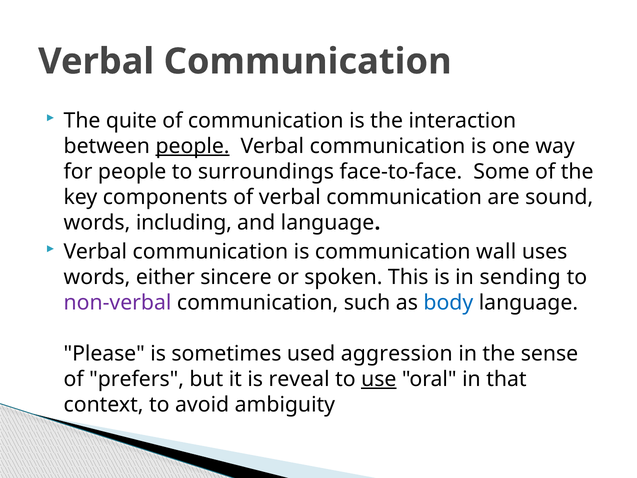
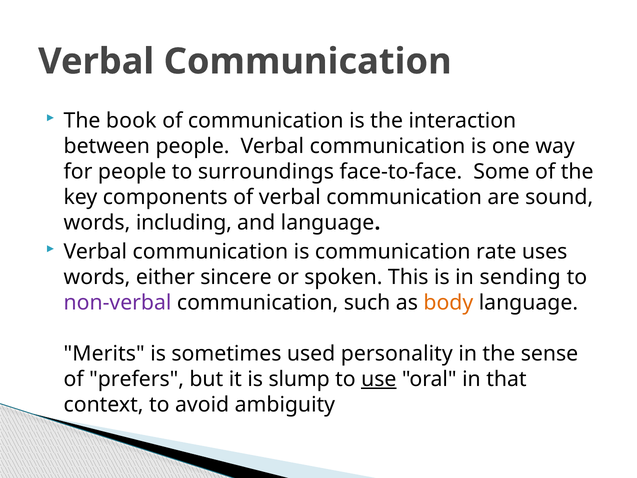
quite: quite -> book (131, 121)
people underline: present -> none (193, 146)
wall: wall -> rate (496, 252)
body colour: blue -> orange (448, 302)
Please: Please -> Merits (104, 353)
aggression: aggression -> personality (397, 353)
reveal: reveal -> slump (299, 379)
